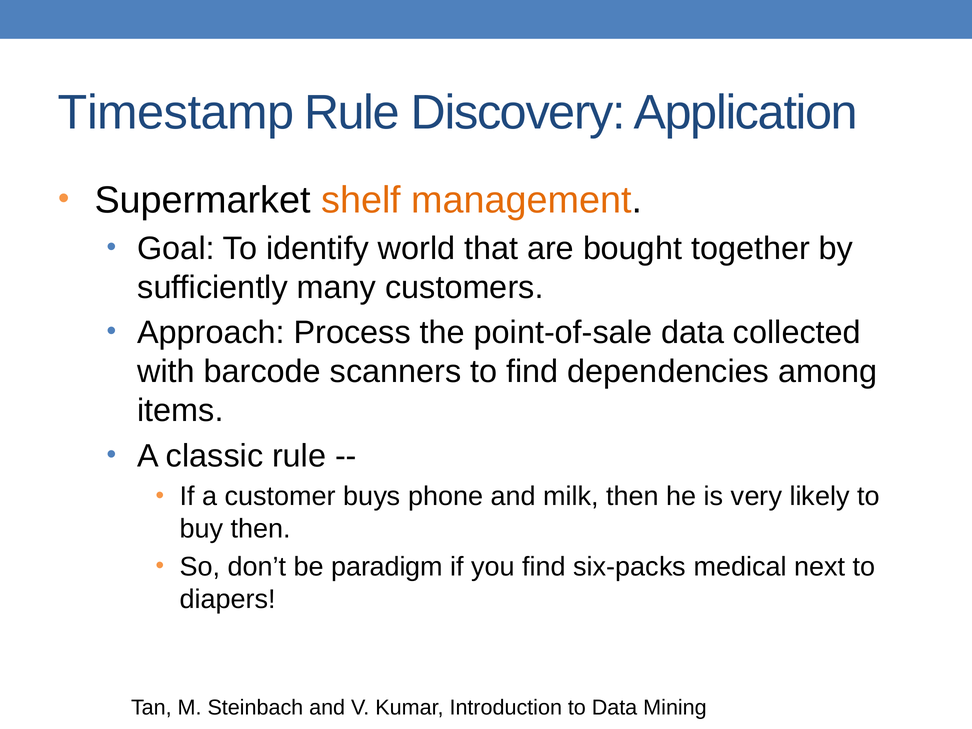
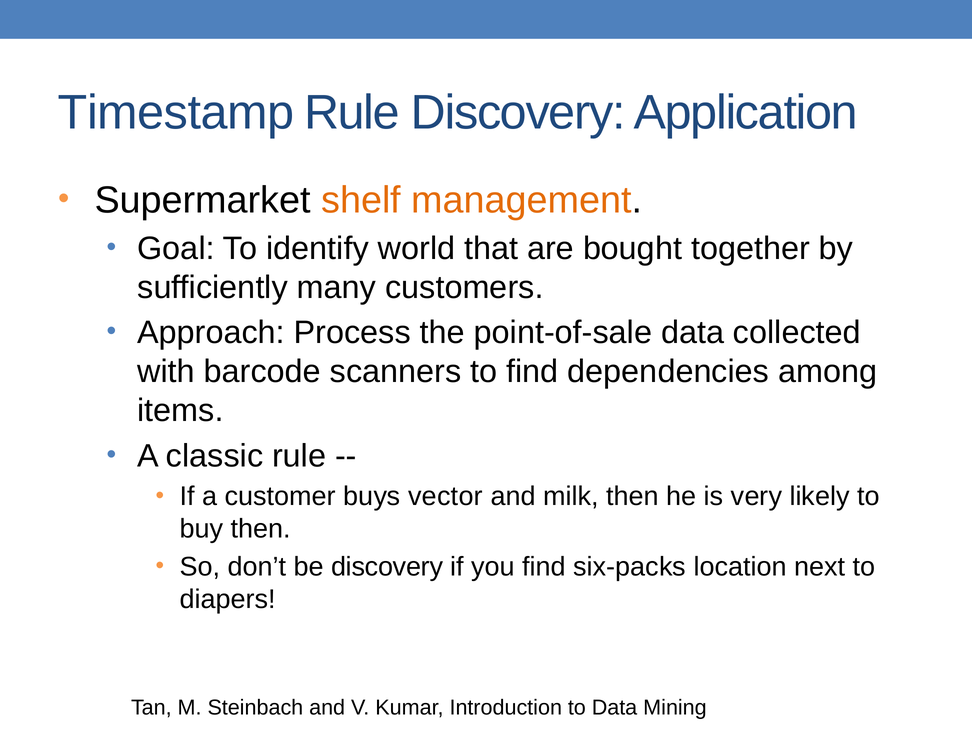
phone: phone -> vector (445, 497)
be paradigm: paradigm -> discovery (387, 567)
medical: medical -> location (740, 567)
